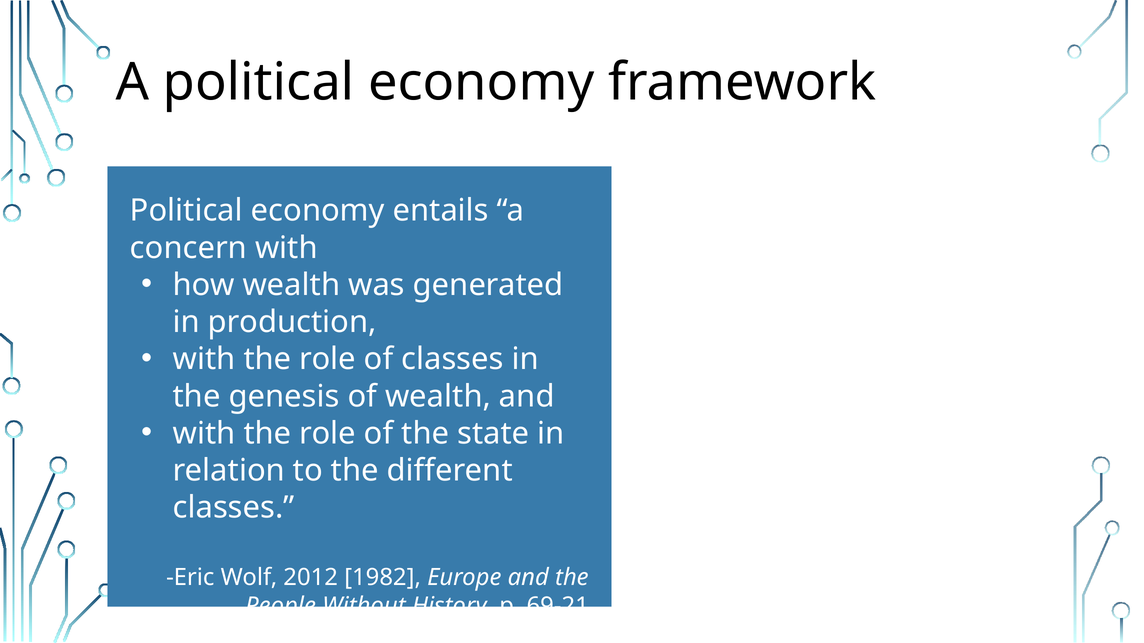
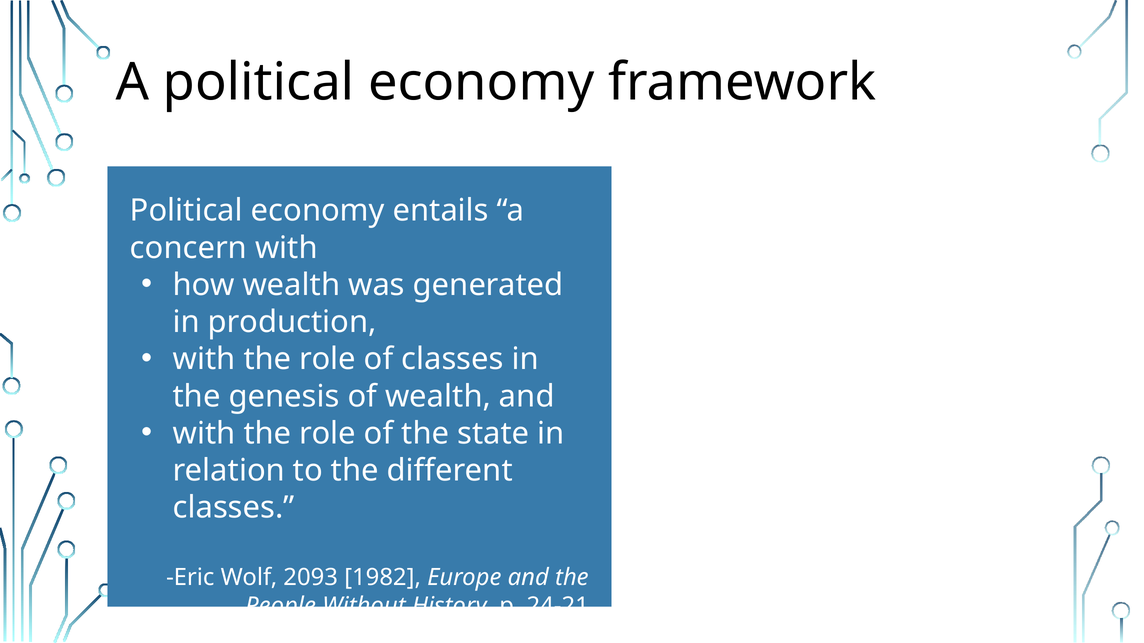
2012: 2012 -> 2093 (311, 578)
69-21: 69-21 -> 24-21 (558, 606)
